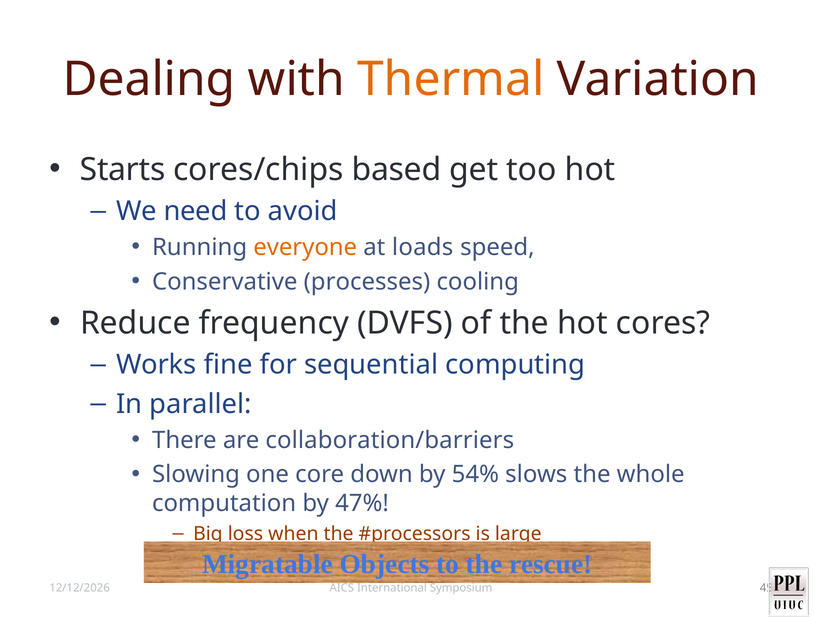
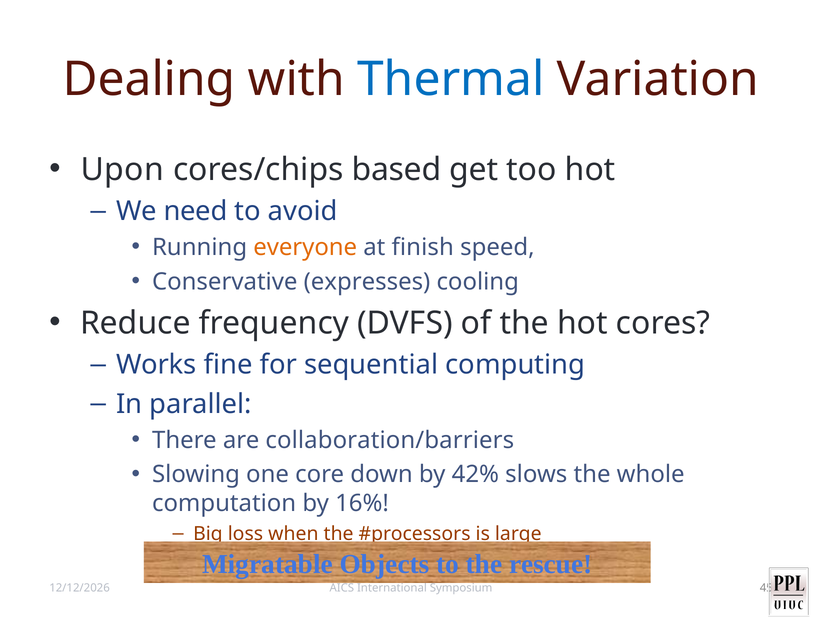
Thermal colour: orange -> blue (451, 79)
Starts: Starts -> Upon (122, 169)
loads: loads -> finish (423, 247)
processes: processes -> expresses (367, 281)
54%: 54% -> 42% (475, 474)
47%: 47% -> 16% (362, 503)
